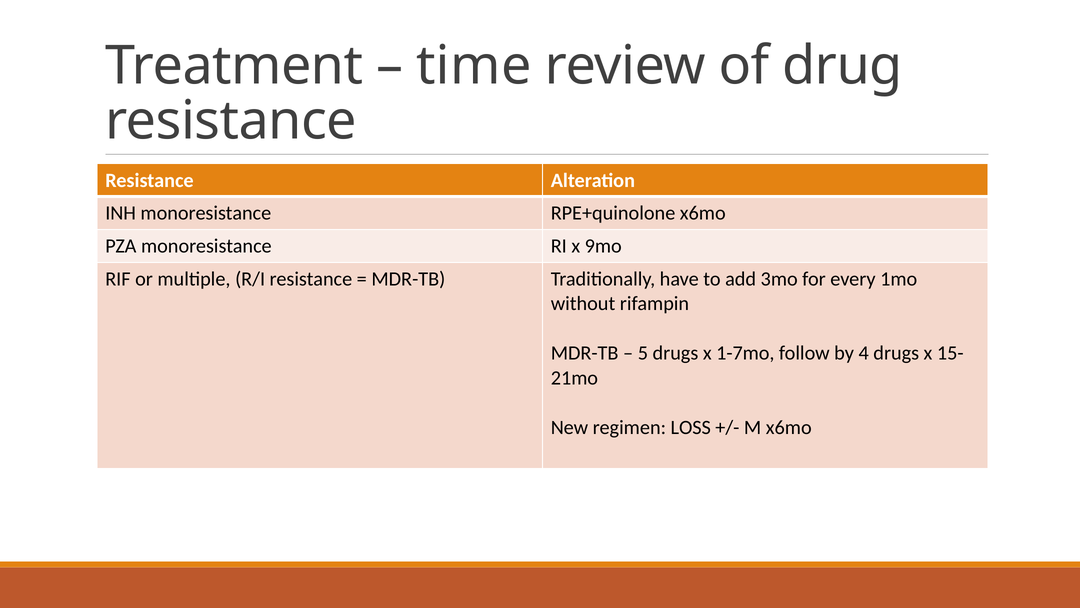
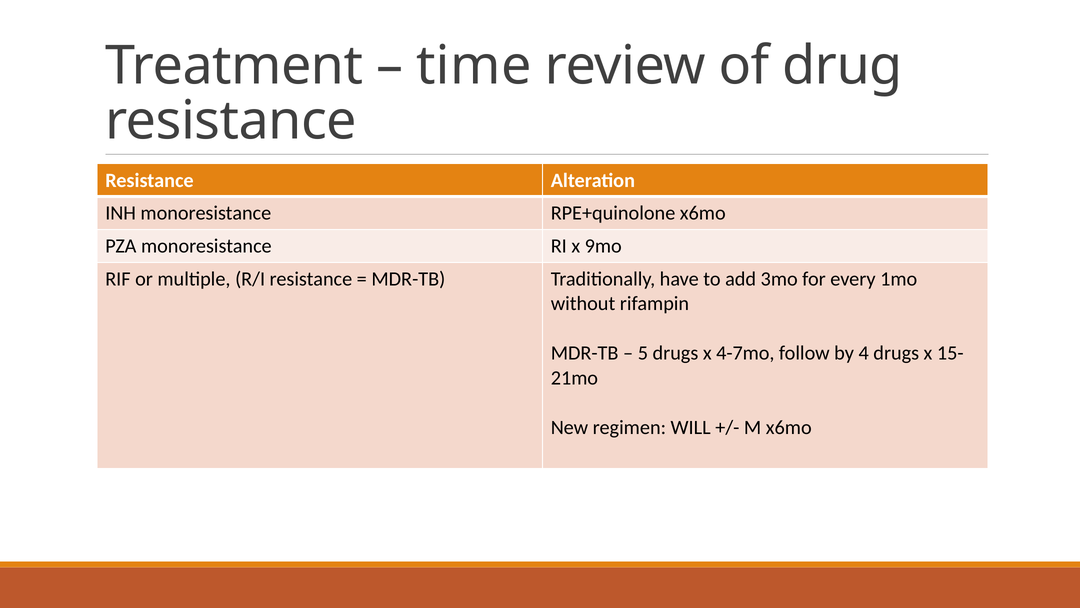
1-7mo: 1-7mo -> 4-7mo (745, 353)
LOSS: LOSS -> WILL (691, 427)
